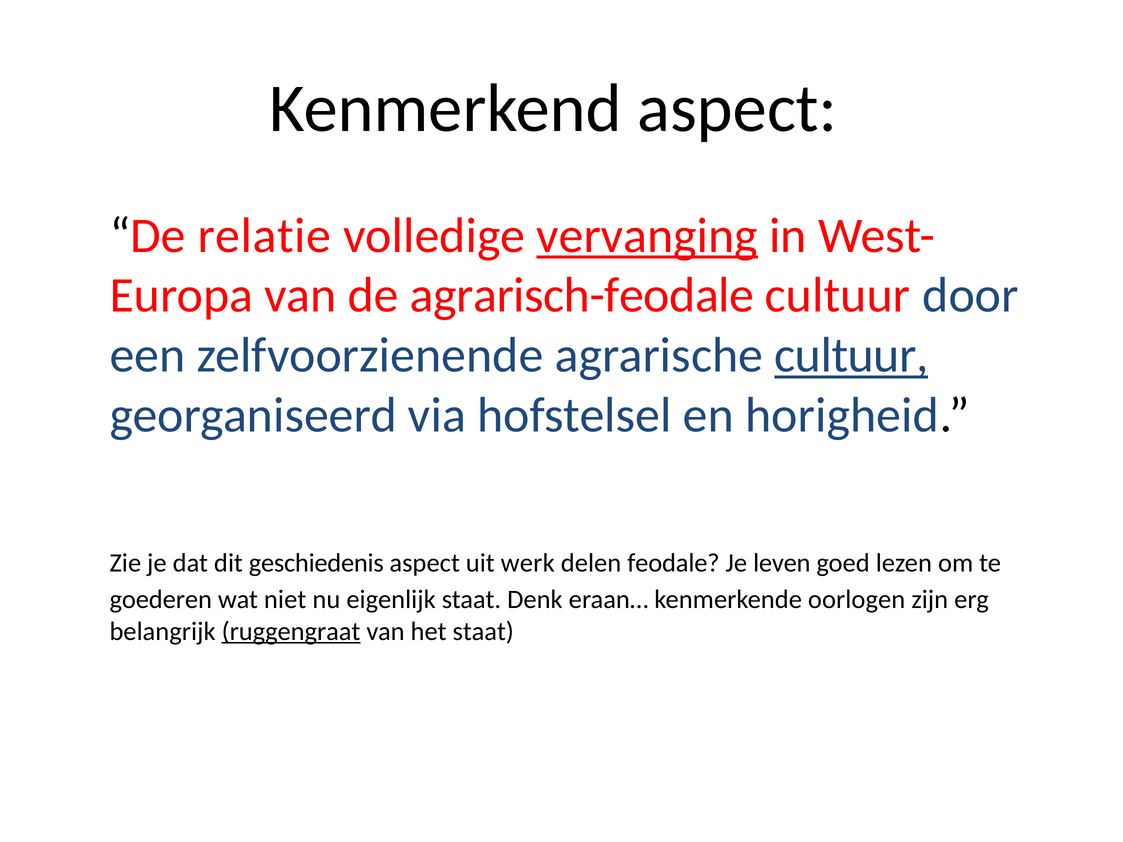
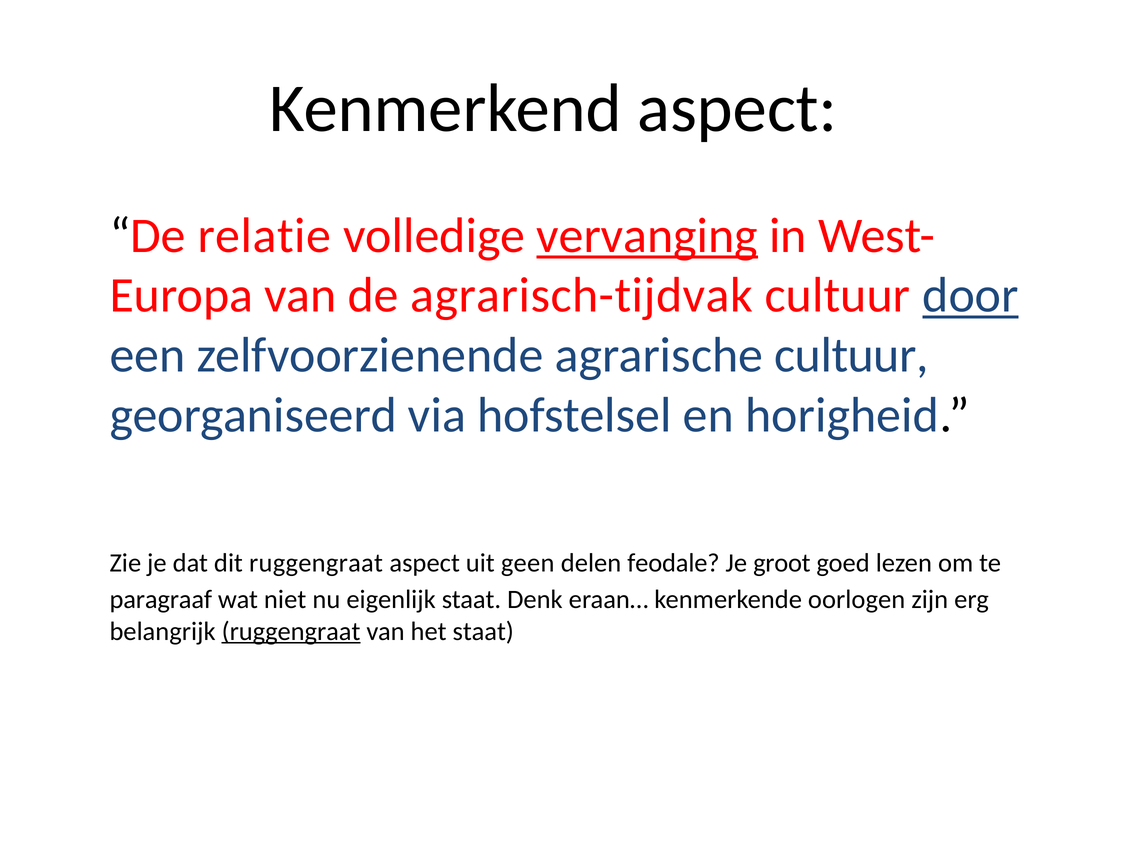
agrarisch-feodale: agrarisch-feodale -> agrarisch-tijdvak (582, 296)
door underline: none -> present (970, 296)
cultuur underline: present -> none (851, 356)
dit geschiedenis: geschiedenis -> ruggengraat (316, 563)
werk: werk -> geen (528, 563)
leven: leven -> groot (782, 563)
goederen: goederen -> paragraaf (161, 600)
